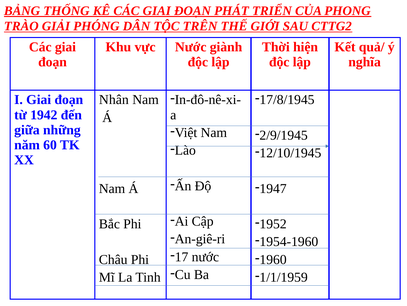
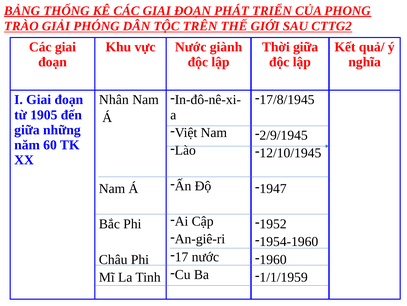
Thời hiện: hiện -> giữa (306, 47)
1942: 1942 -> 1905 (44, 115)
